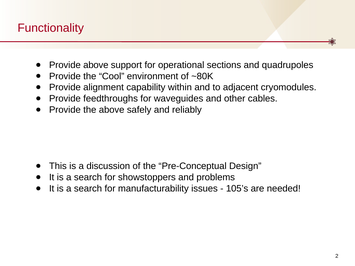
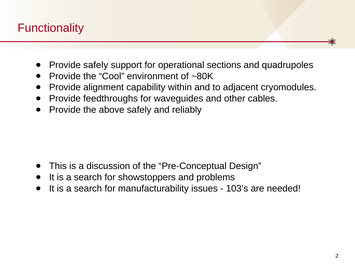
Provide above: above -> safely (96, 65)
105’s: 105’s -> 103’s (237, 189)
